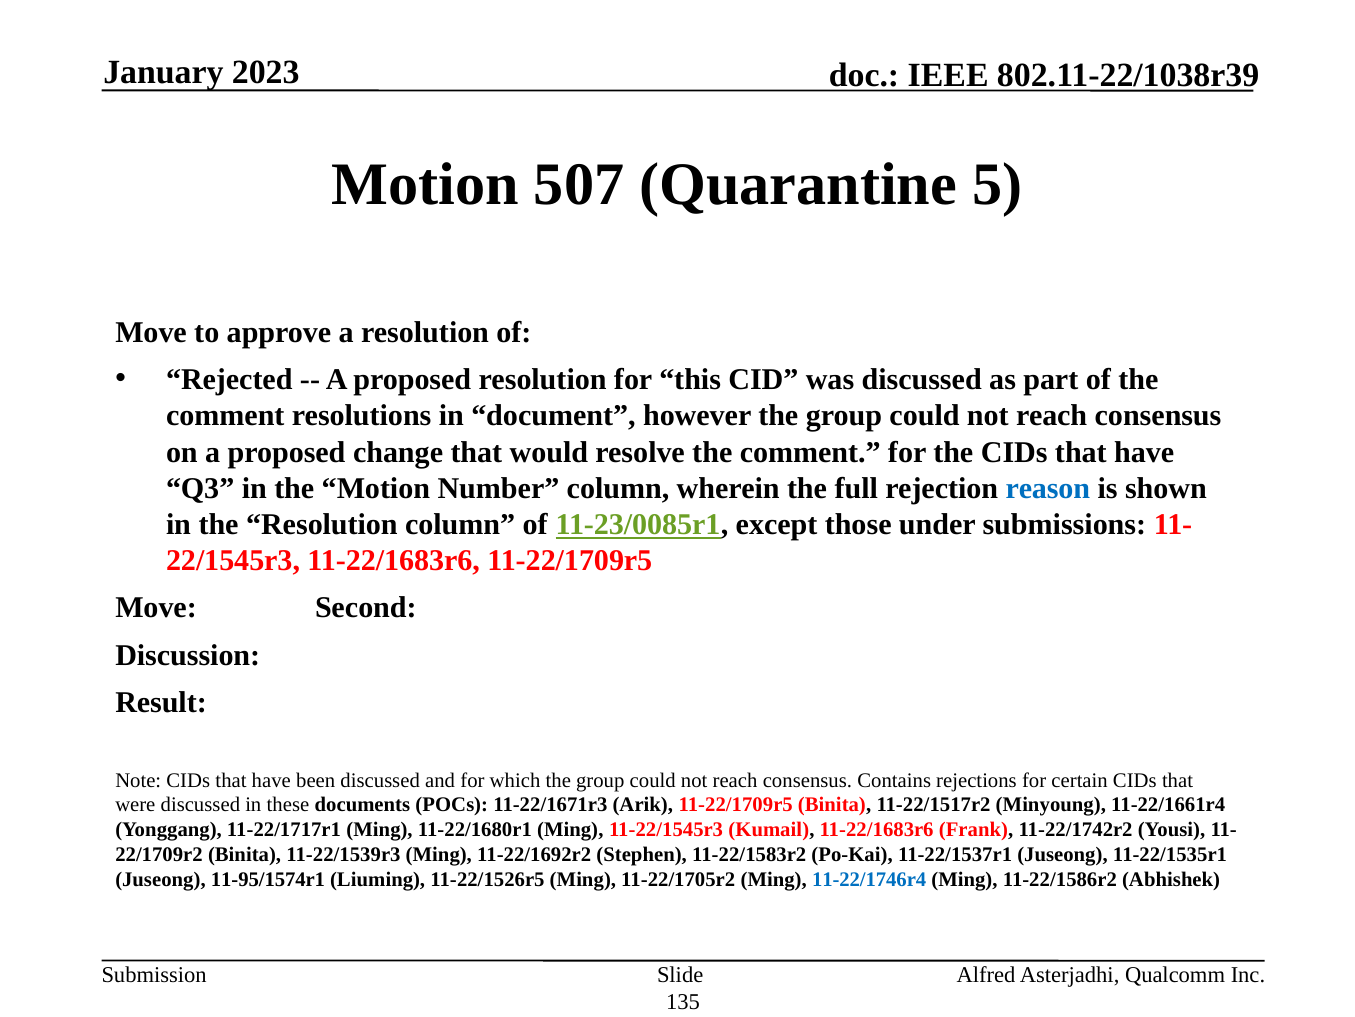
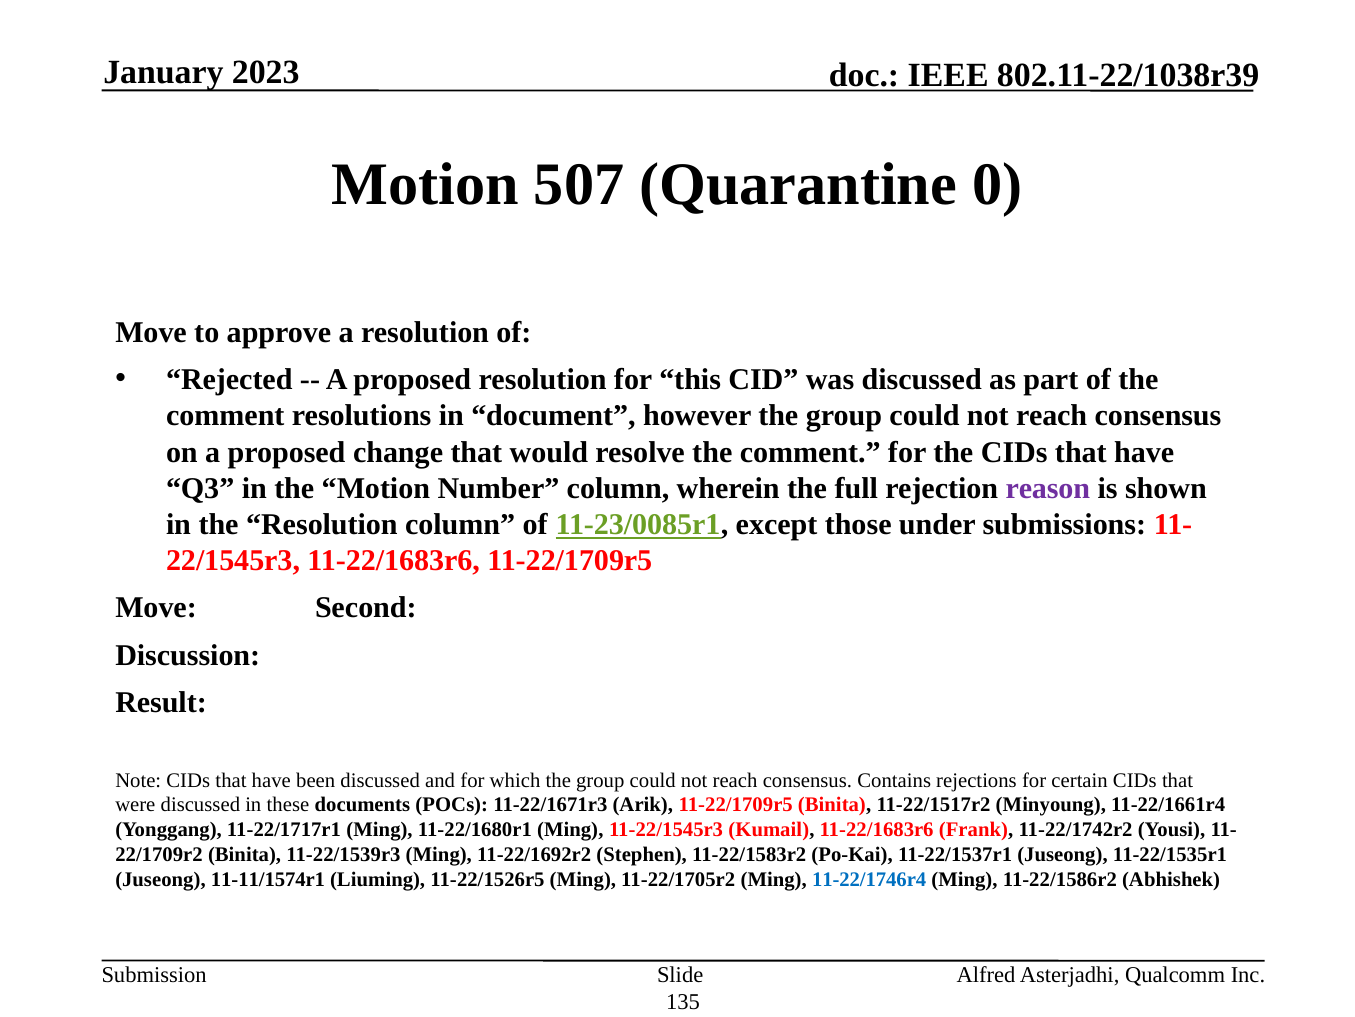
5: 5 -> 0 (997, 185)
reason colour: blue -> purple (1048, 488)
11-95/1574r1: 11-95/1574r1 -> 11-11/1574r1 (268, 879)
